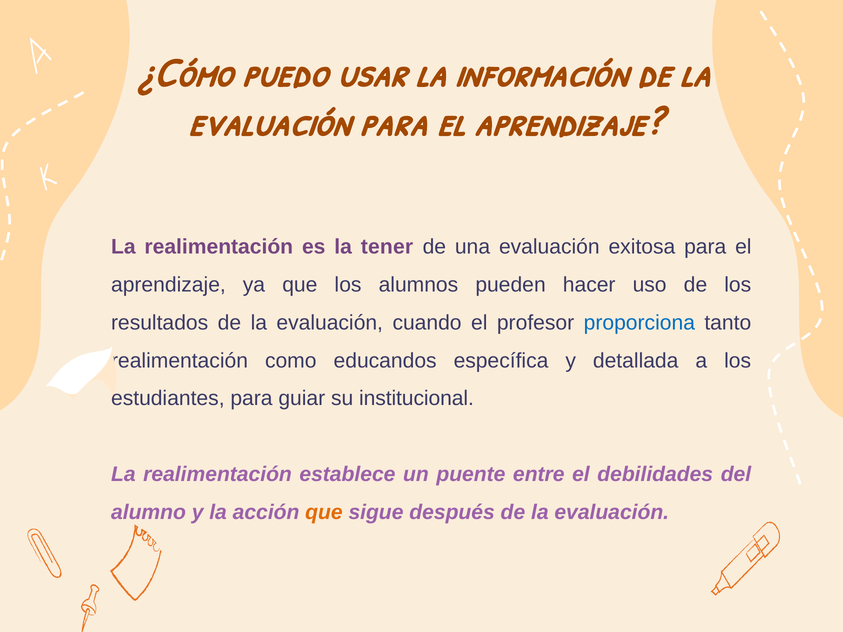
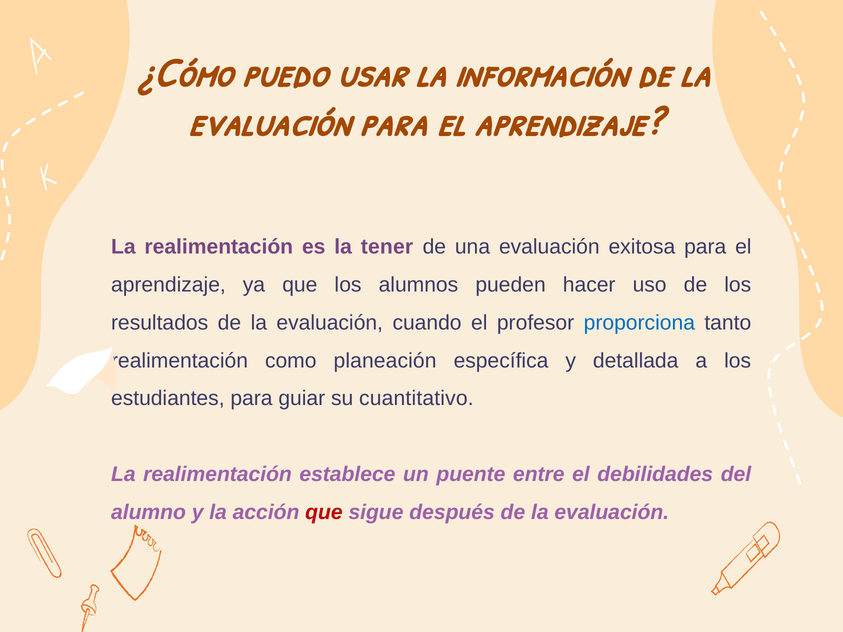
educandos: educandos -> planeación (385, 361)
institucional: institucional -> cuantitativo (416, 399)
que colour: orange -> red (324, 512)
